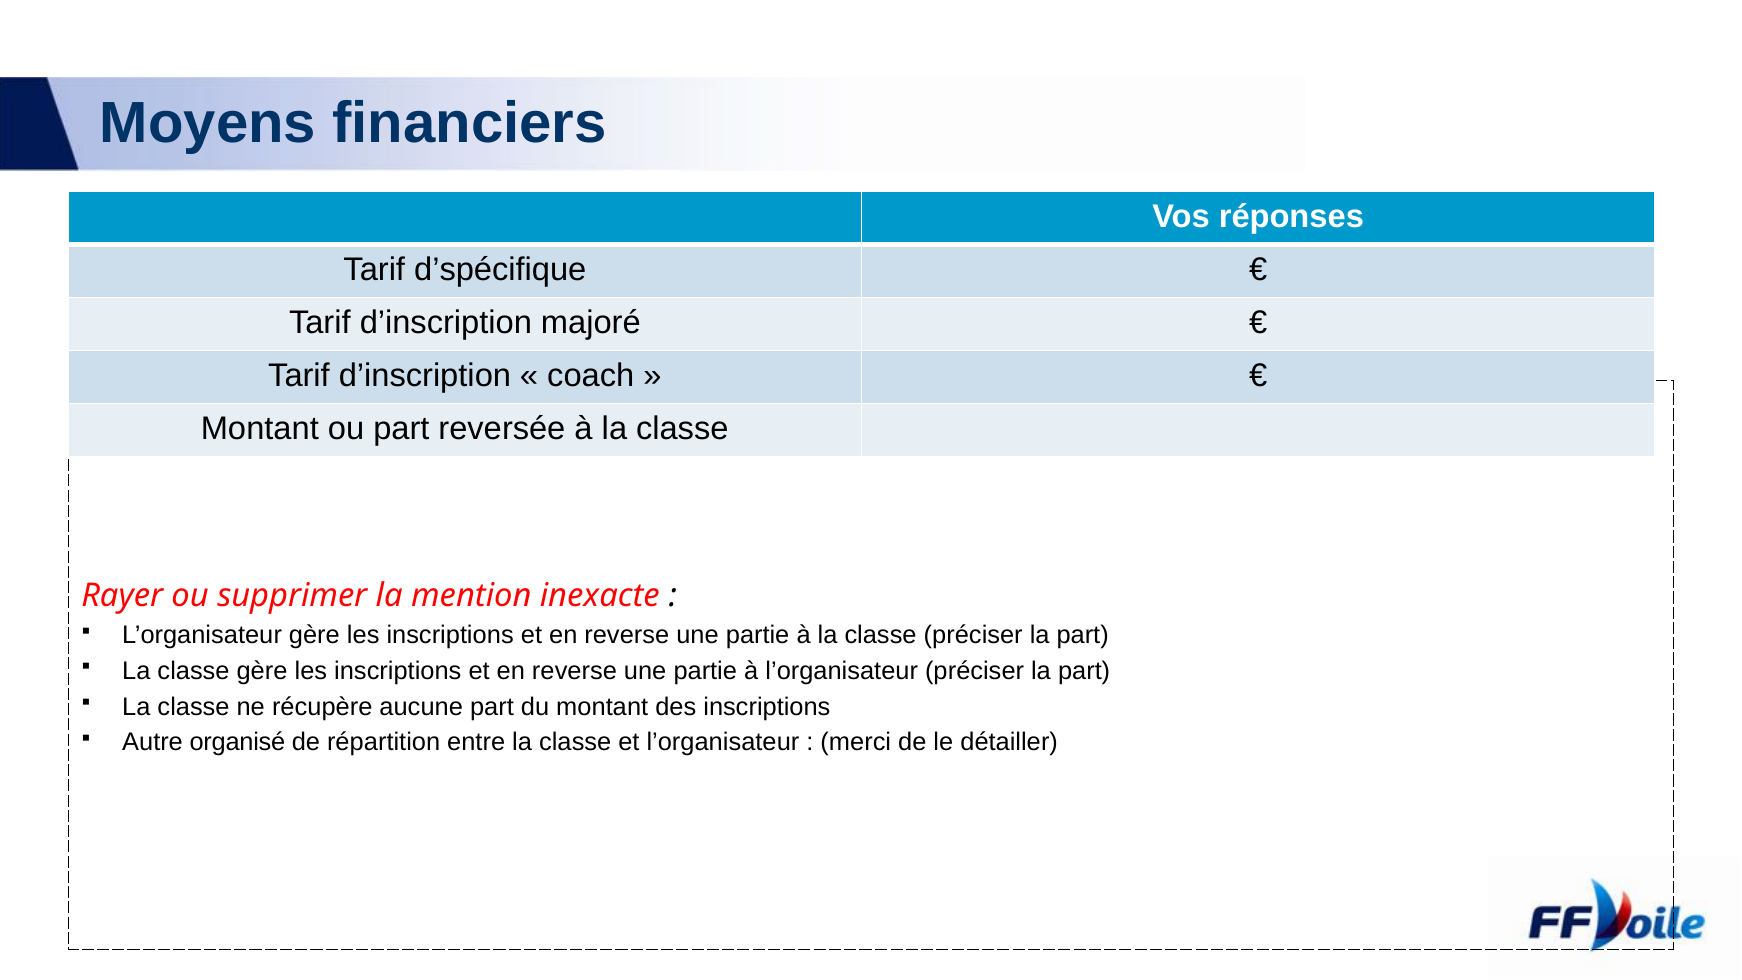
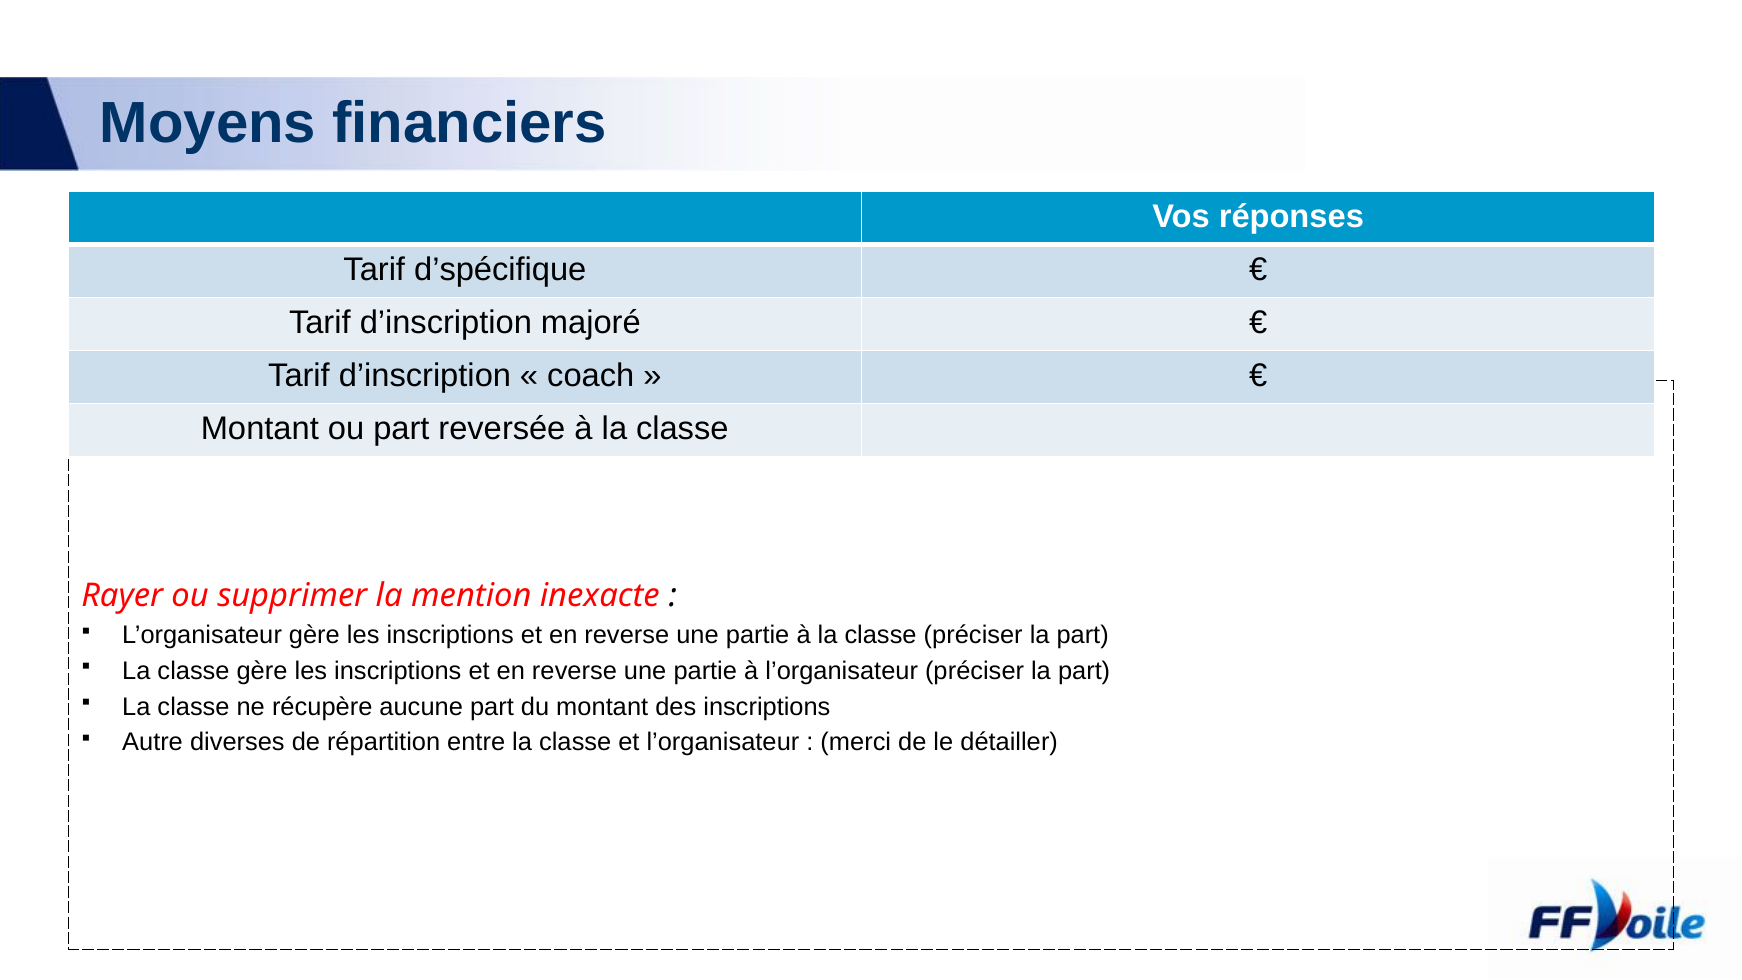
organisé: organisé -> diverses (237, 742)
